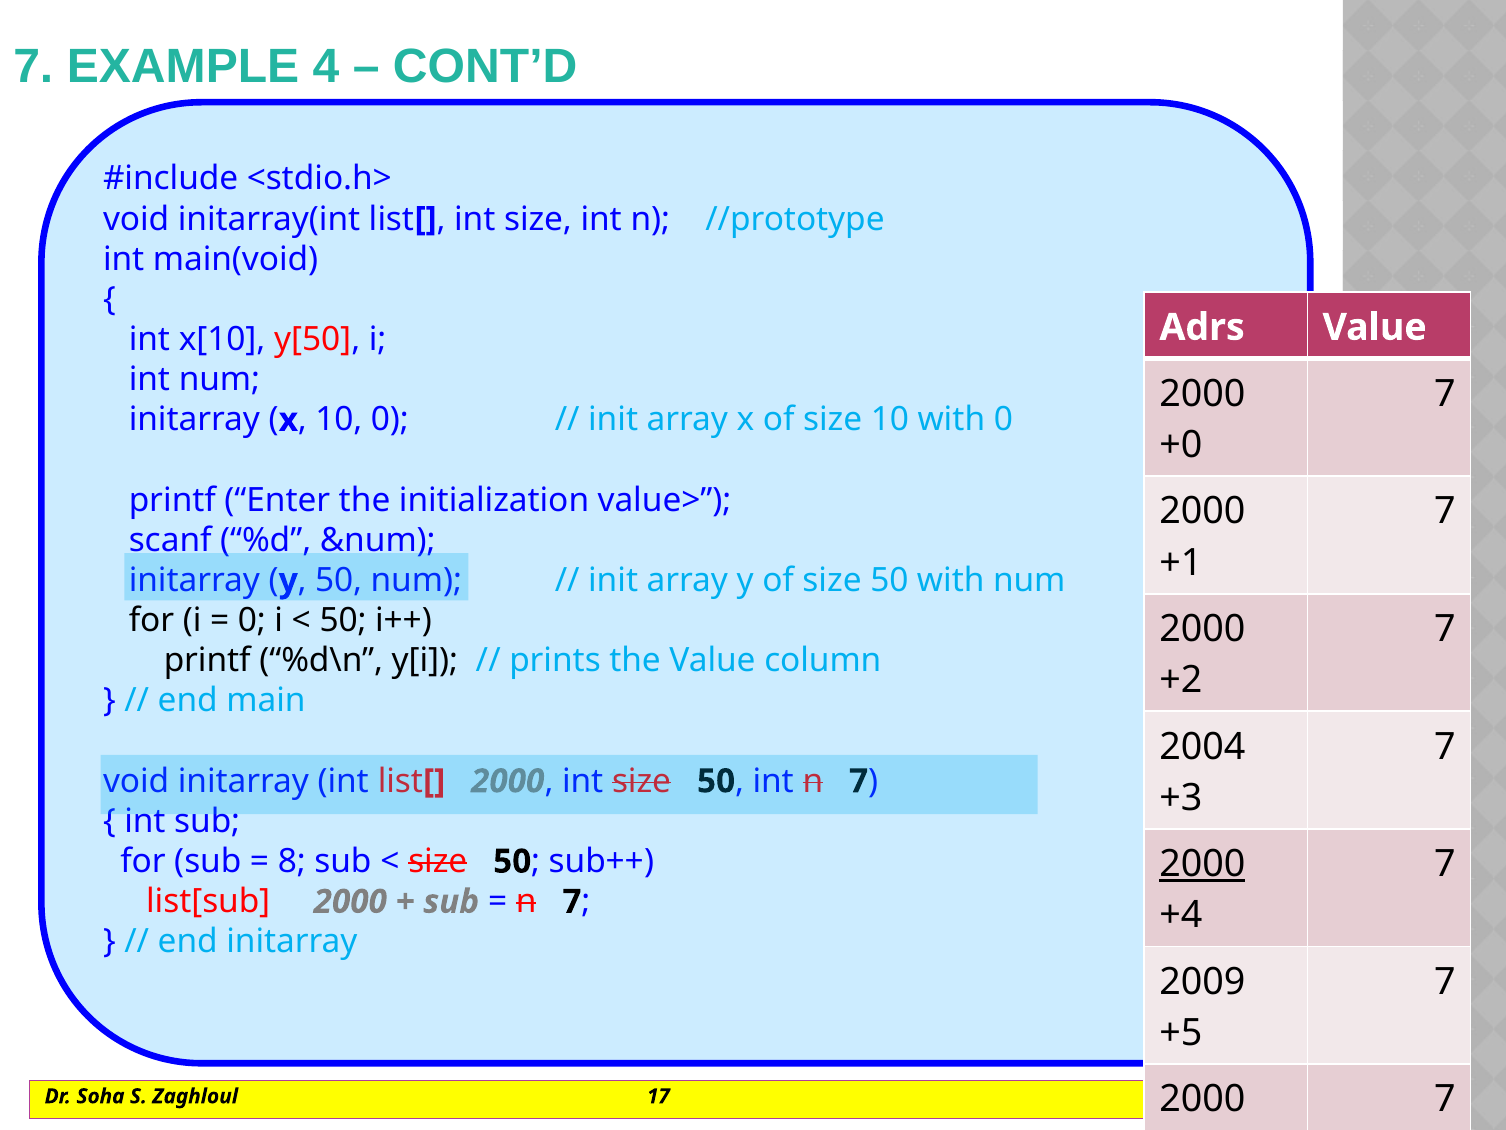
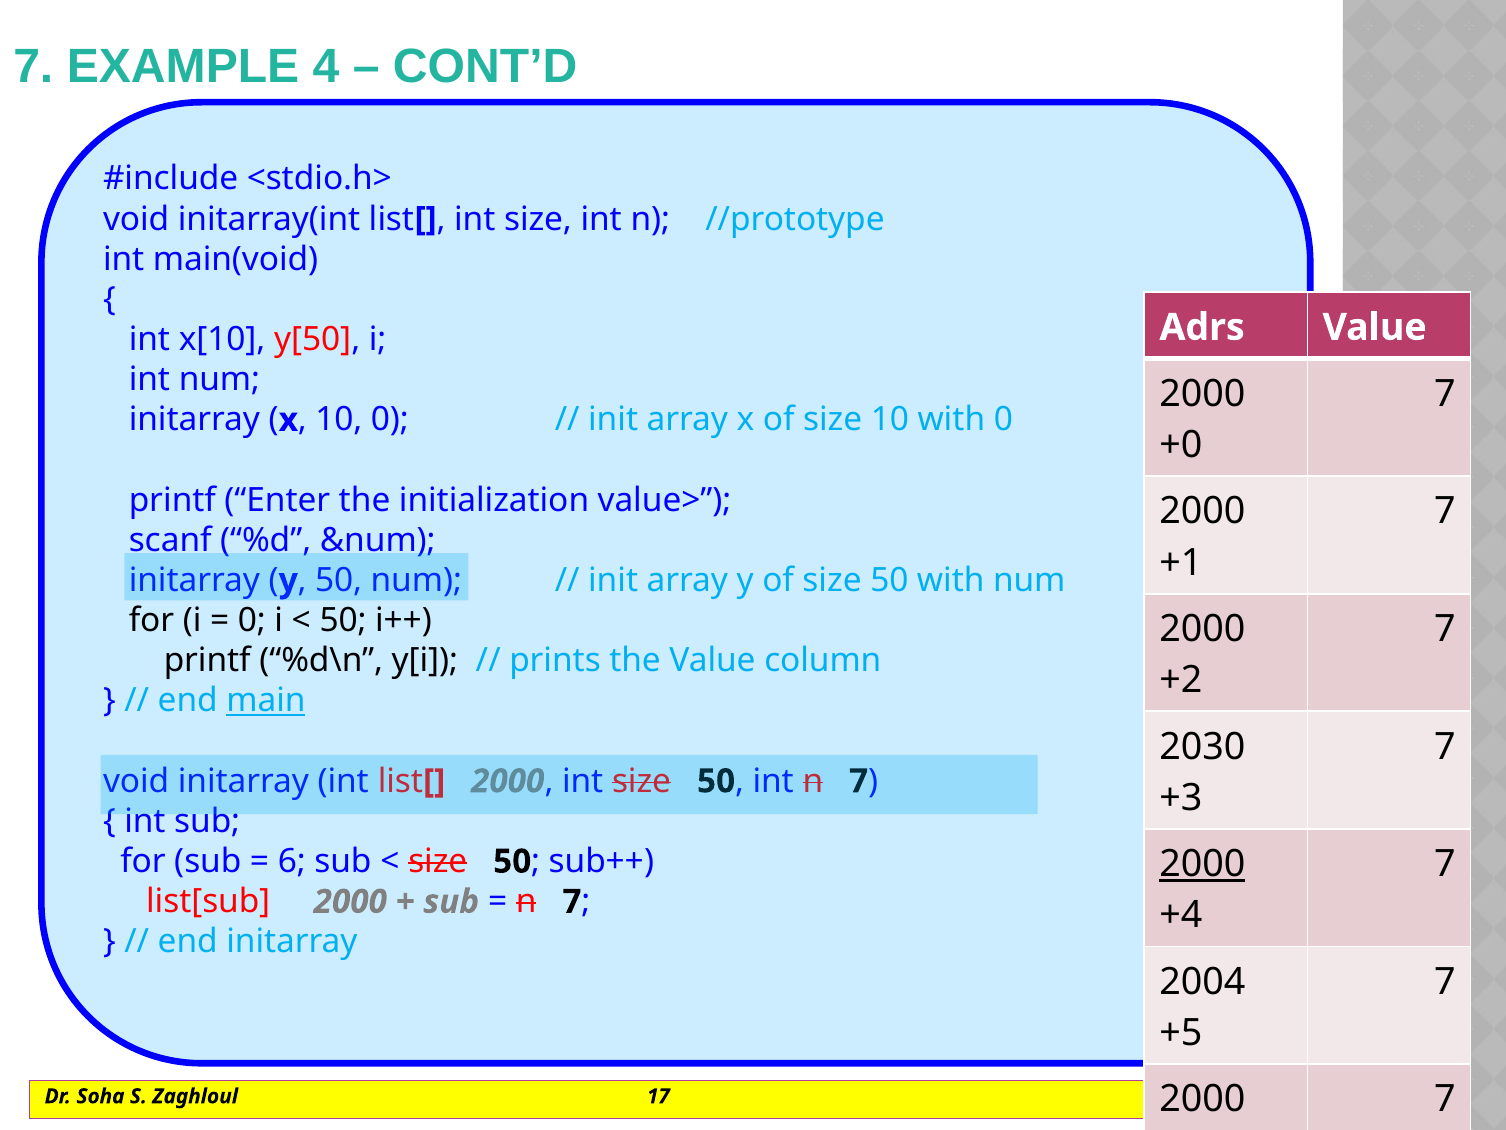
main underline: none -> present (266, 701)
2004: 2004 -> 2030 (1202, 746)
8: 8 -> 6 (292, 861)
2009: 2009 -> 2004 (1202, 981)
